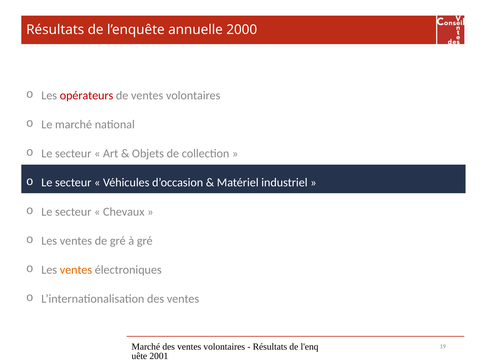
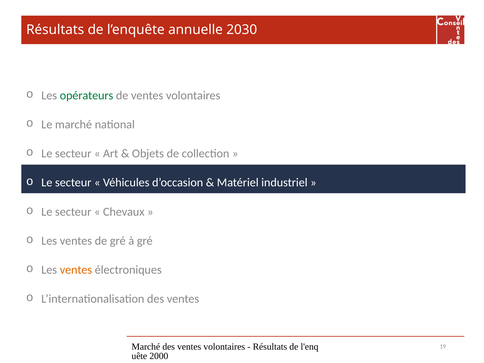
2000: 2000 -> 2030 (242, 30)
opérateurs colour: red -> green (87, 96)
2001: 2001 -> 2000 (159, 356)
